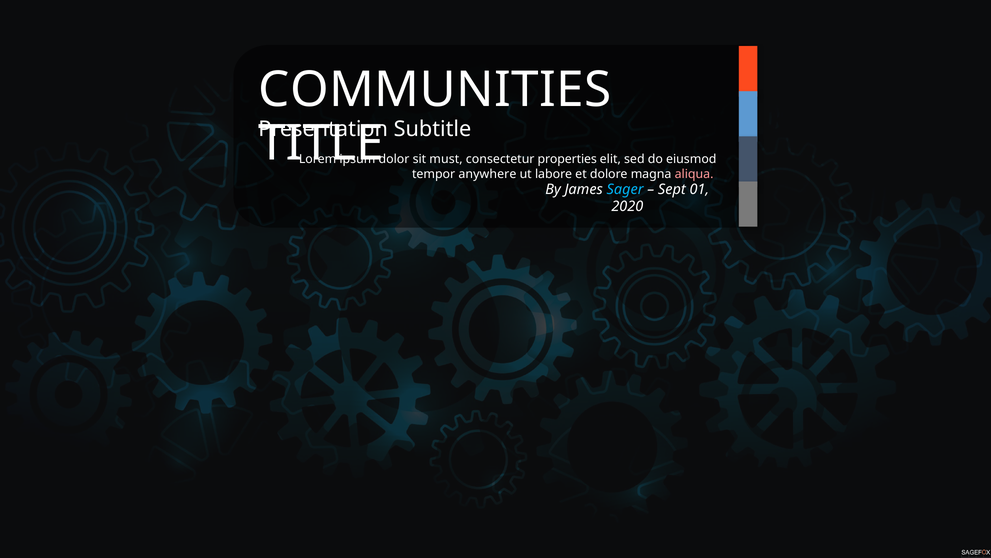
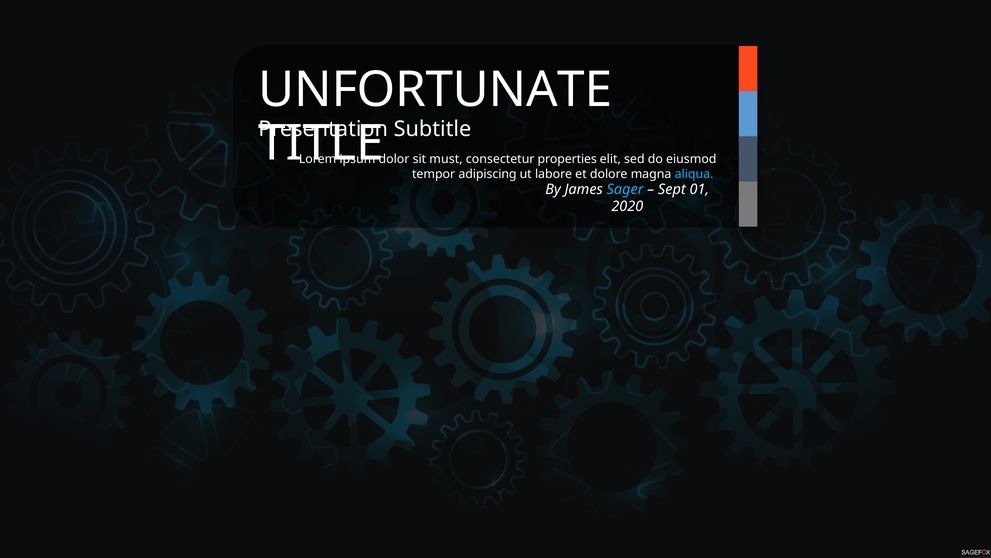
COMMUNITIES: COMMUNITIES -> UNFORTUNATE (435, 90)
anywhere: anywhere -> adipiscing (487, 174)
aliqua colour: pink -> light blue (694, 174)
